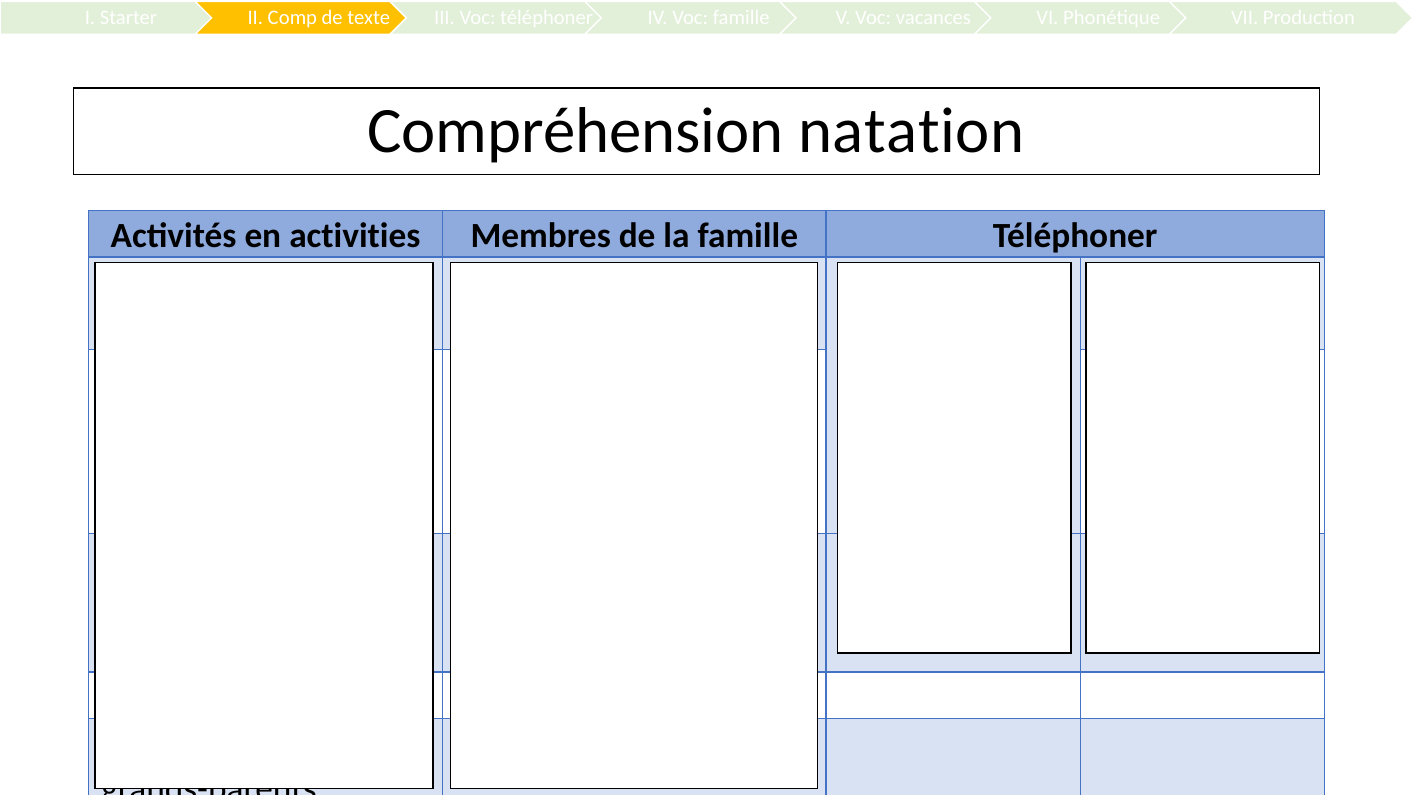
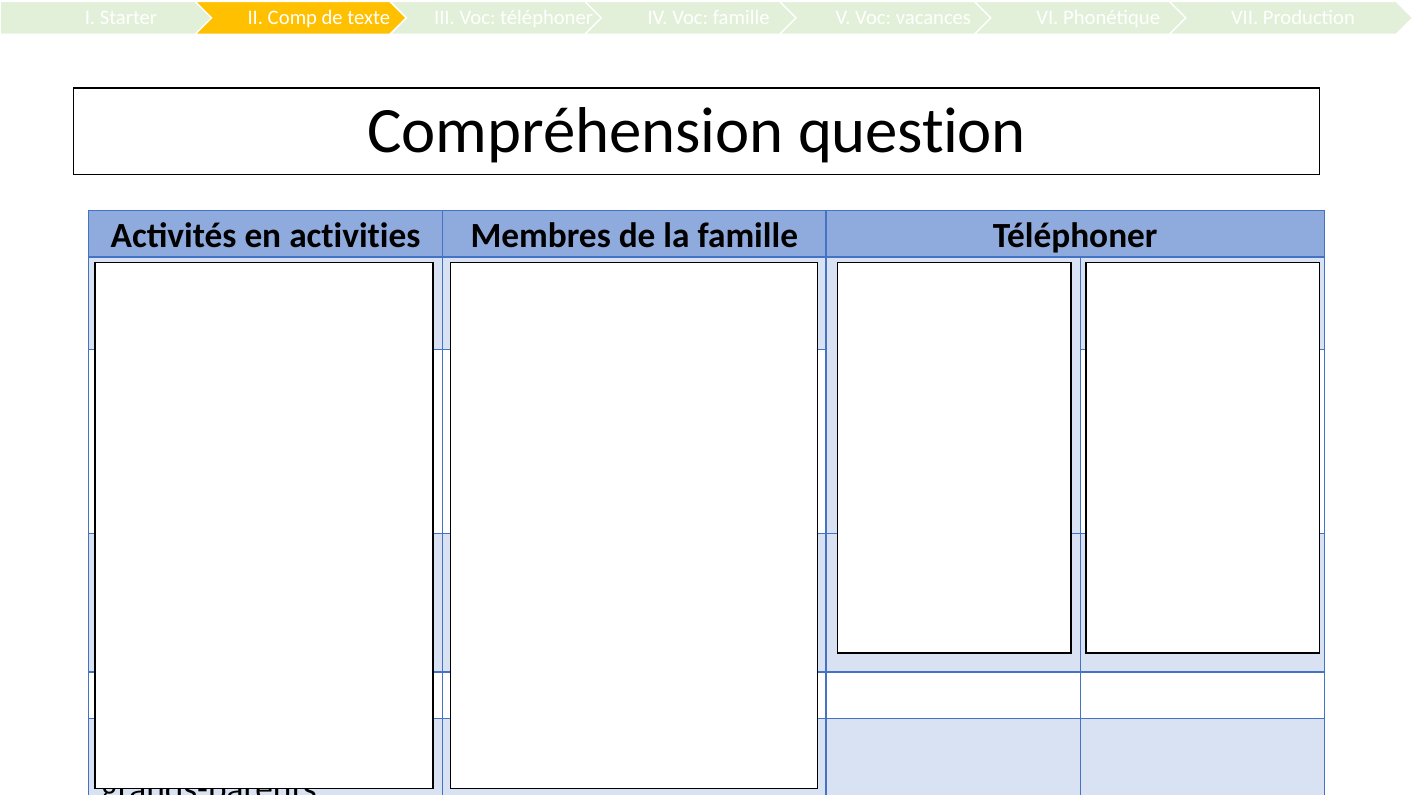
Compréhension natation: natation -> question (912, 131)
